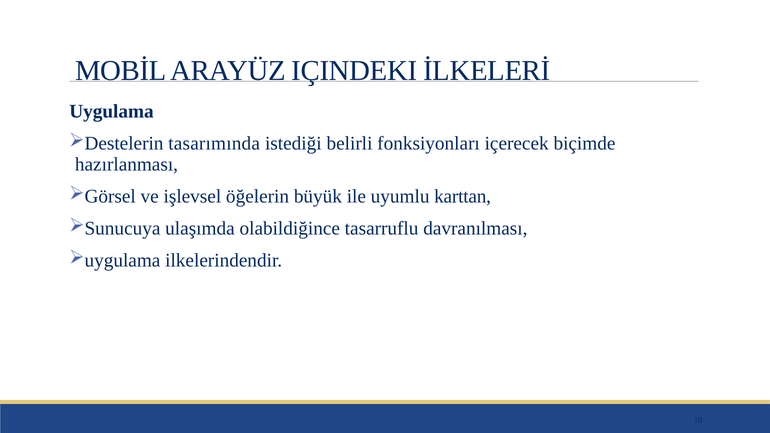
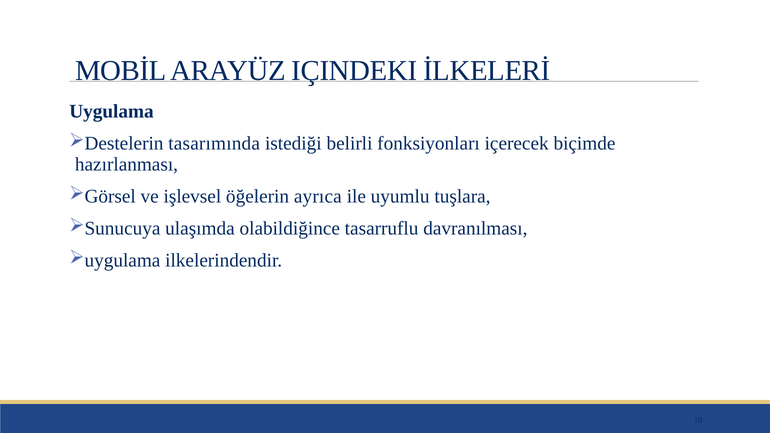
büyük: büyük -> ayrıca (318, 196)
karttan: karttan -> tuşlara (462, 196)
